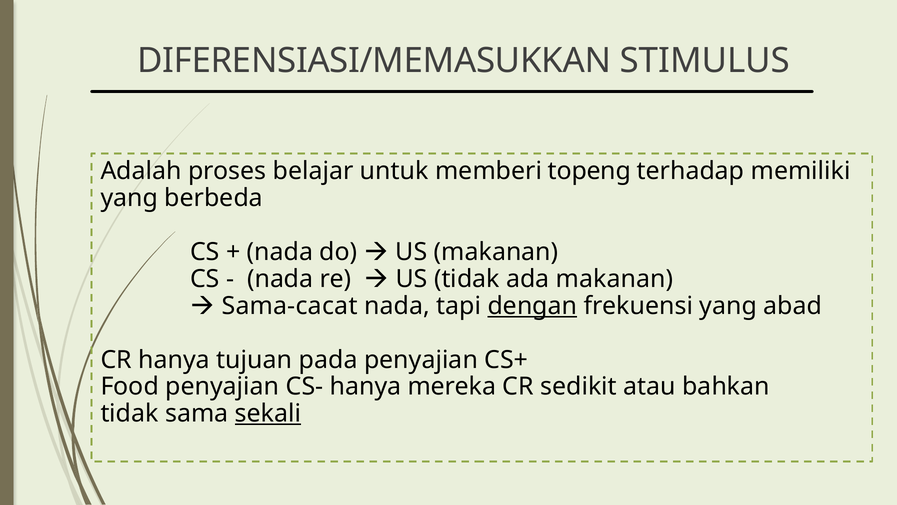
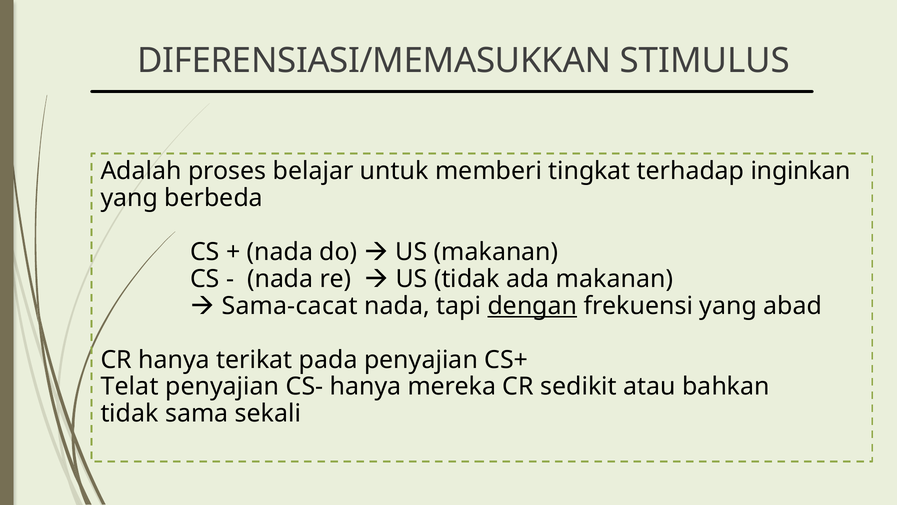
topeng: topeng -> tingkat (589, 171)
memiliki: memiliki -> inginkan (801, 171)
tujuan: tujuan -> terikat (254, 359)
Food: Food -> Telat (130, 386)
sekali underline: present -> none (268, 413)
